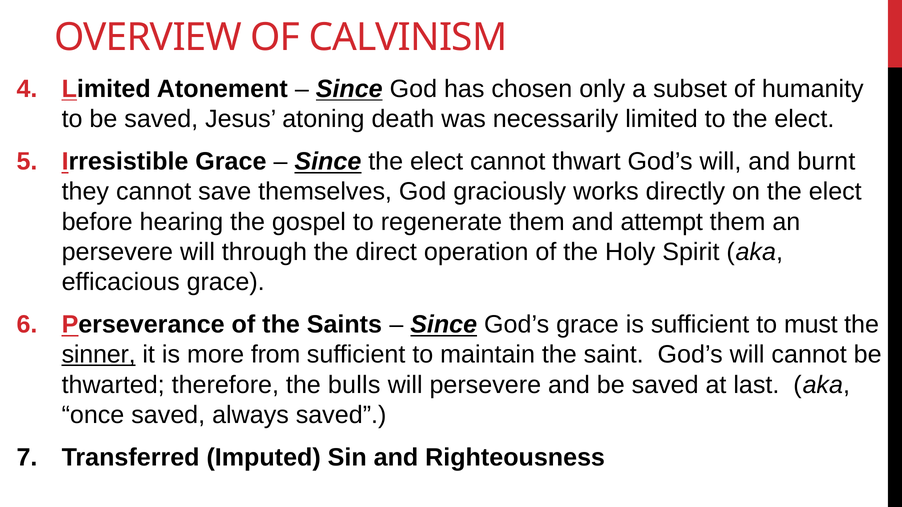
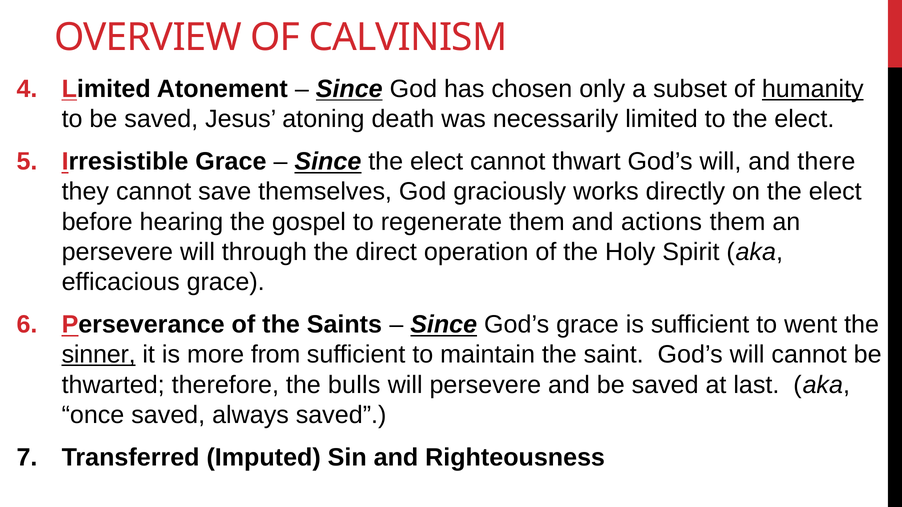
humanity underline: none -> present (813, 89)
burnt: burnt -> there (826, 162)
attempt: attempt -> actions (662, 222)
must: must -> went (811, 325)
